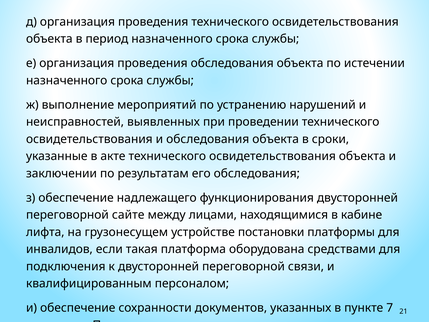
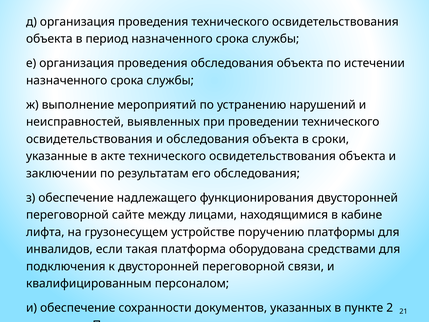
постановки: постановки -> поручению (271, 232)
7: 7 -> 2 (390, 308)
